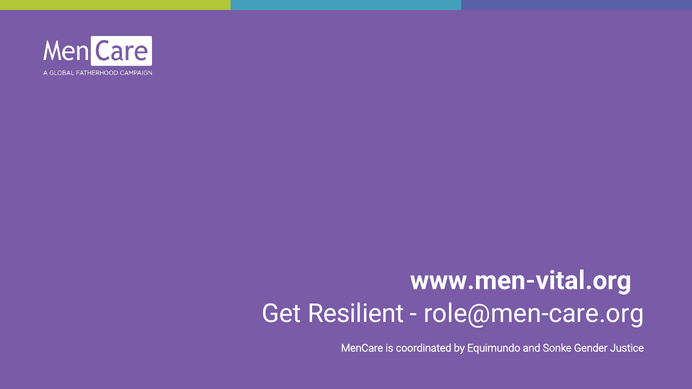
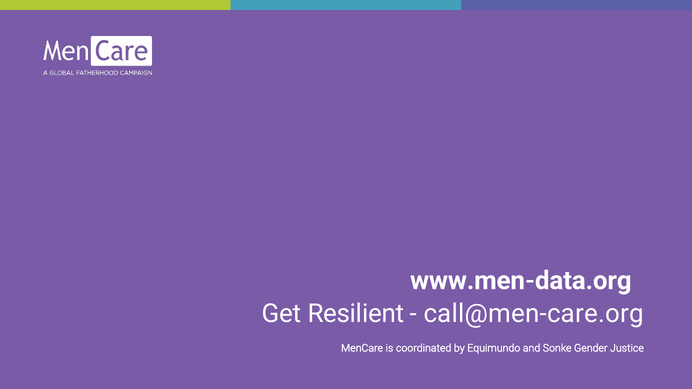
www.men-vital.org: www.men-vital.org -> www.men-data.org (521, 281)
role@men-care.org: role@men-care.org -> call@men-care.org (534, 314)
